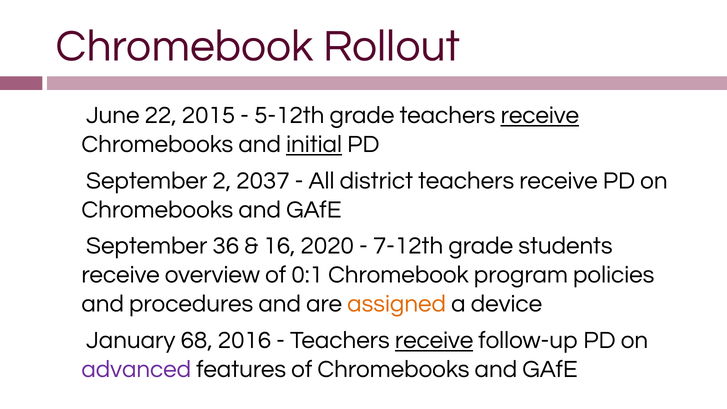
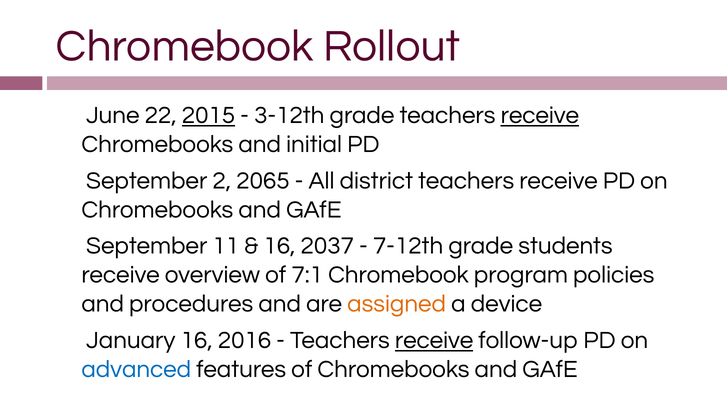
2015 underline: none -> present (208, 115)
5-12th: 5-12th -> 3-12th (289, 115)
initial underline: present -> none (314, 144)
2037: 2037 -> 2065 (263, 181)
36: 36 -> 11 (226, 246)
2020: 2020 -> 2037 (327, 246)
0:1: 0:1 -> 7:1 (307, 275)
January 68: 68 -> 16 (197, 340)
advanced colour: purple -> blue (136, 369)
